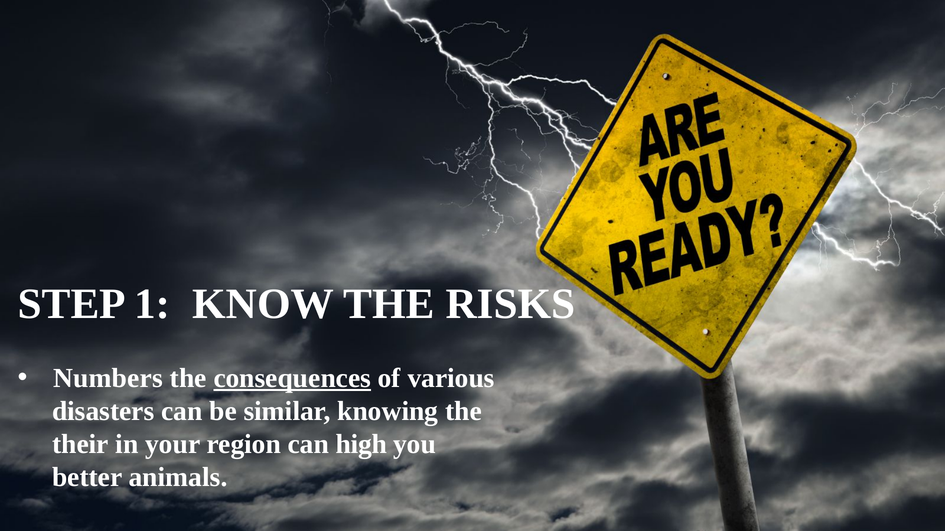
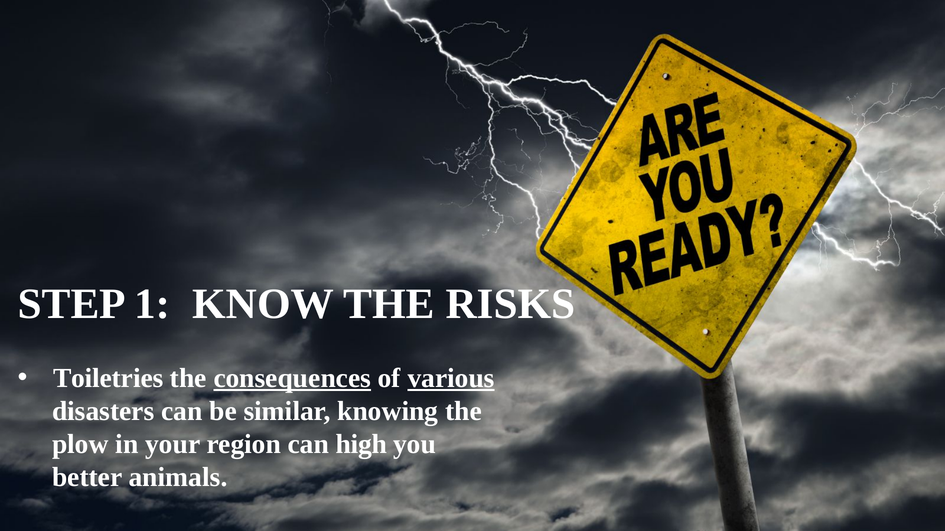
Numbers: Numbers -> Toiletries (108, 379)
various underline: none -> present (451, 379)
their: their -> plow (80, 445)
